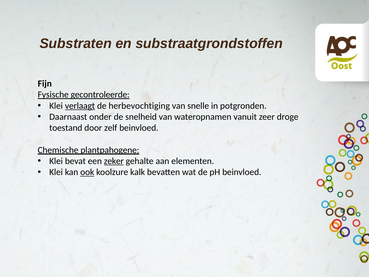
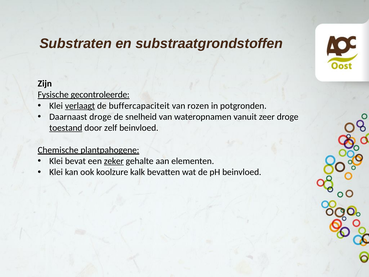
Fijn: Fijn -> Zijn (45, 83)
herbevochtiging: herbevochtiging -> buffercapaciteit (139, 106)
snelle: snelle -> rozen (198, 106)
Daarnaast onder: onder -> droge (100, 117)
toestand underline: none -> present (66, 128)
ook underline: present -> none (87, 172)
